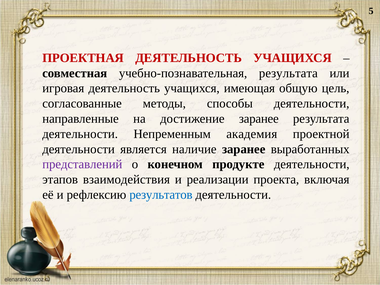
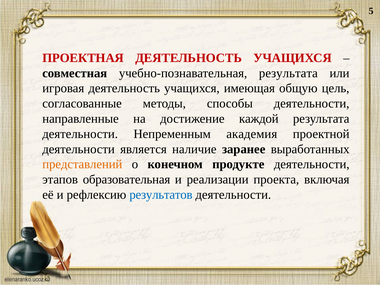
достижение заранее: заранее -> каждой (259, 119)
представлений colour: purple -> orange (82, 164)
взаимодействия: взаимодействия -> образовательная (127, 179)
